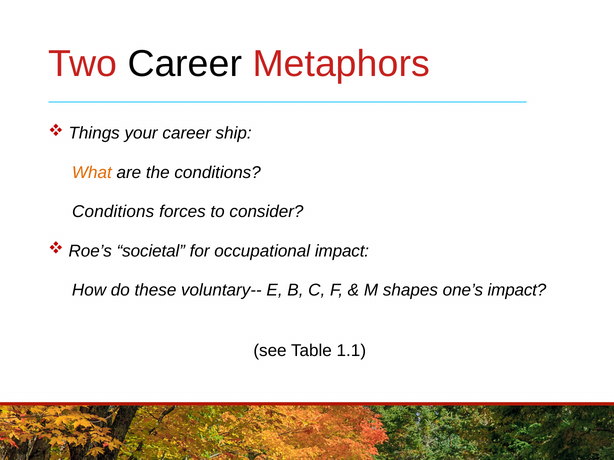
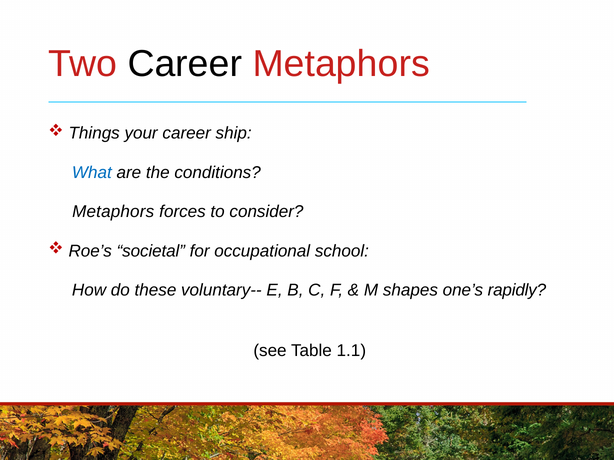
What colour: orange -> blue (92, 173)
Conditions: Conditions -> Metaphors (113, 212)
occupational impact: impact -> school (342, 251)
one’s impact: impact -> rapidly (517, 290)
